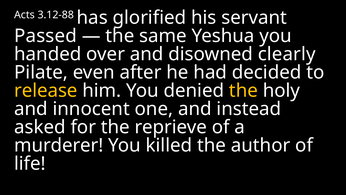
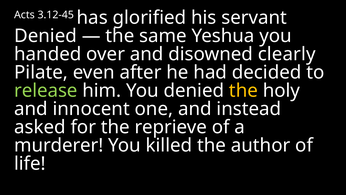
3.12-88: 3.12-88 -> 3.12-45 (56, 15)
Passed: Passed -> Denied (46, 36)
release colour: yellow -> light green (46, 90)
